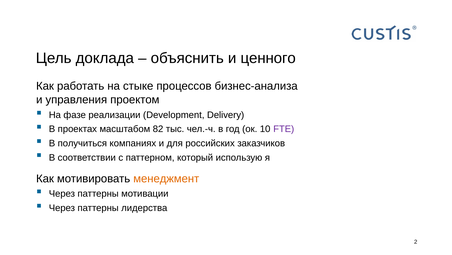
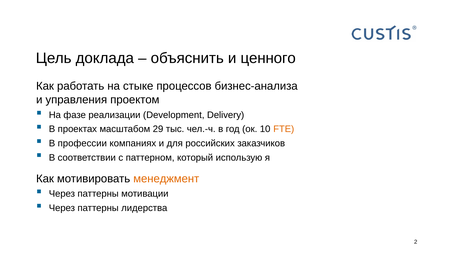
82: 82 -> 29 (158, 129)
FTE colour: purple -> orange (284, 129)
получиться: получиться -> профессии (82, 143)
